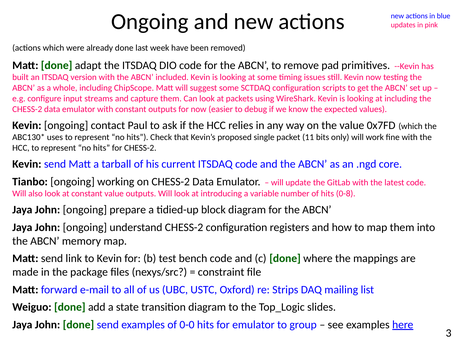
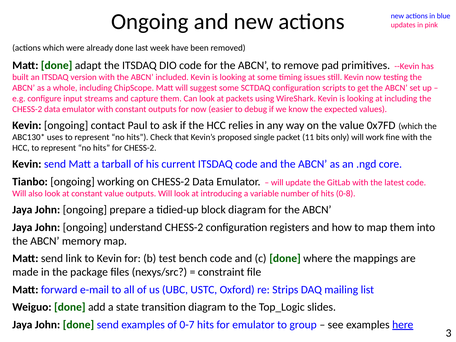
0-0: 0-0 -> 0-7 (187, 325)
